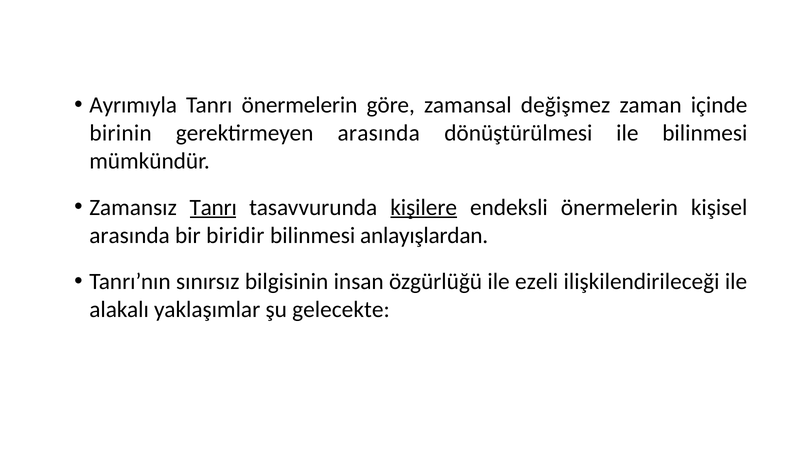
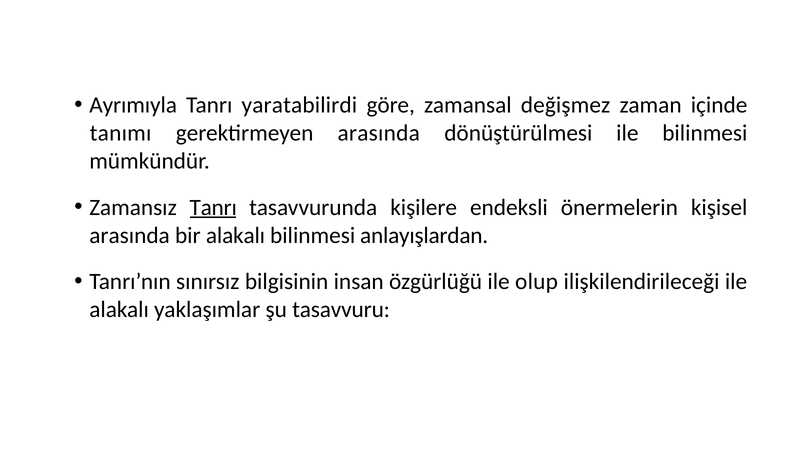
Tanrı önermelerin: önermelerin -> yaratabilirdi (299, 105)
birinin: birinin -> tanımı (121, 133)
kişilere underline: present -> none (424, 207)
bir biridir: biridir -> alakalı (236, 235)
ezeli: ezeli -> olup (537, 282)
gelecekte: gelecekte -> tasavvuru (341, 310)
